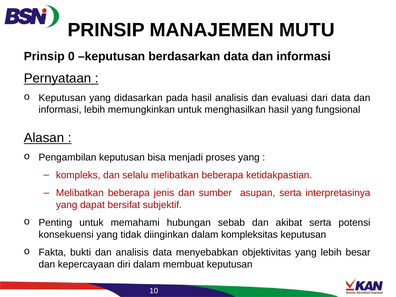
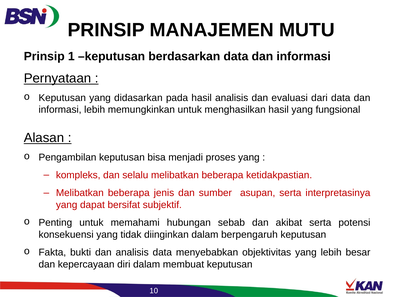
0: 0 -> 1 (71, 56)
kompleksitas: kompleksitas -> berpengaruh (249, 235)
